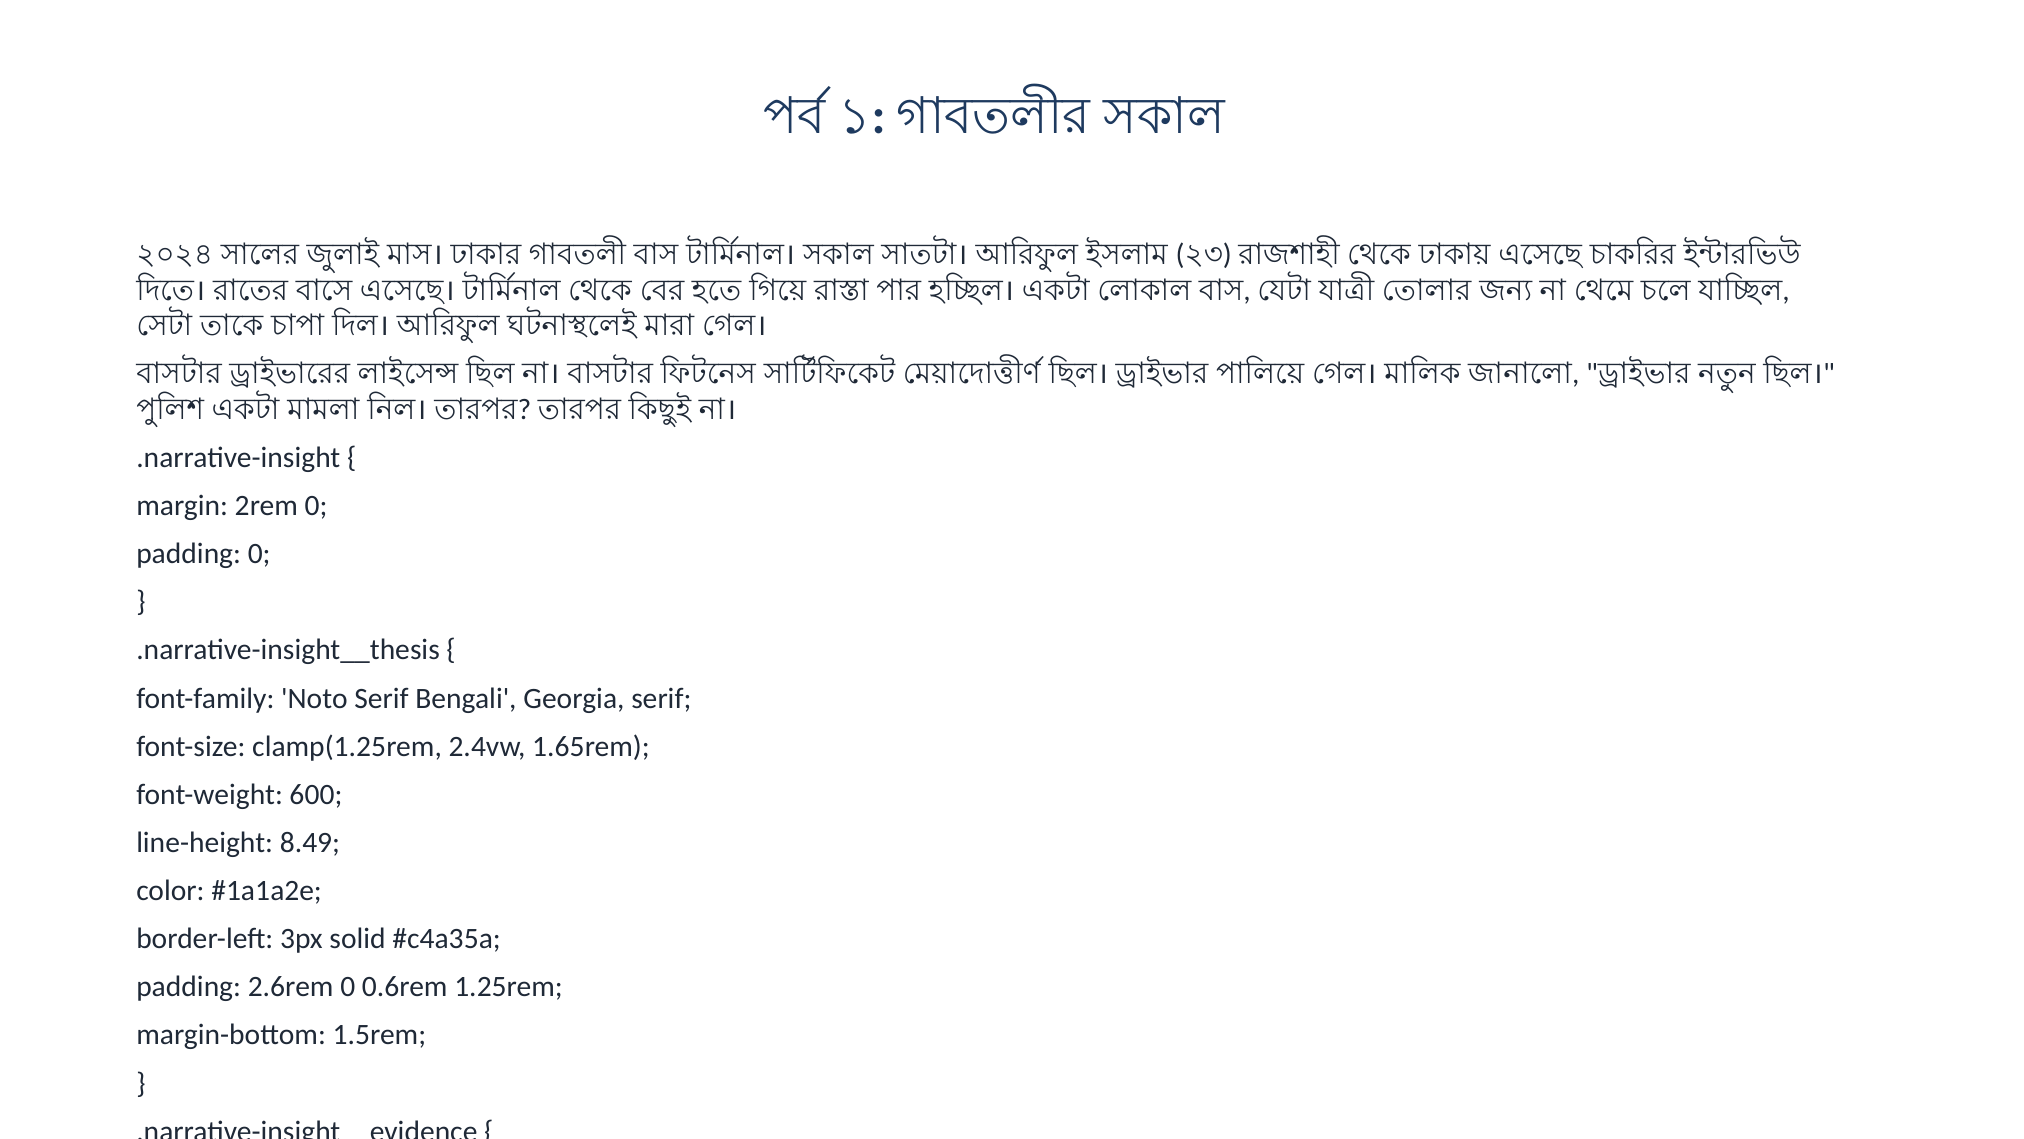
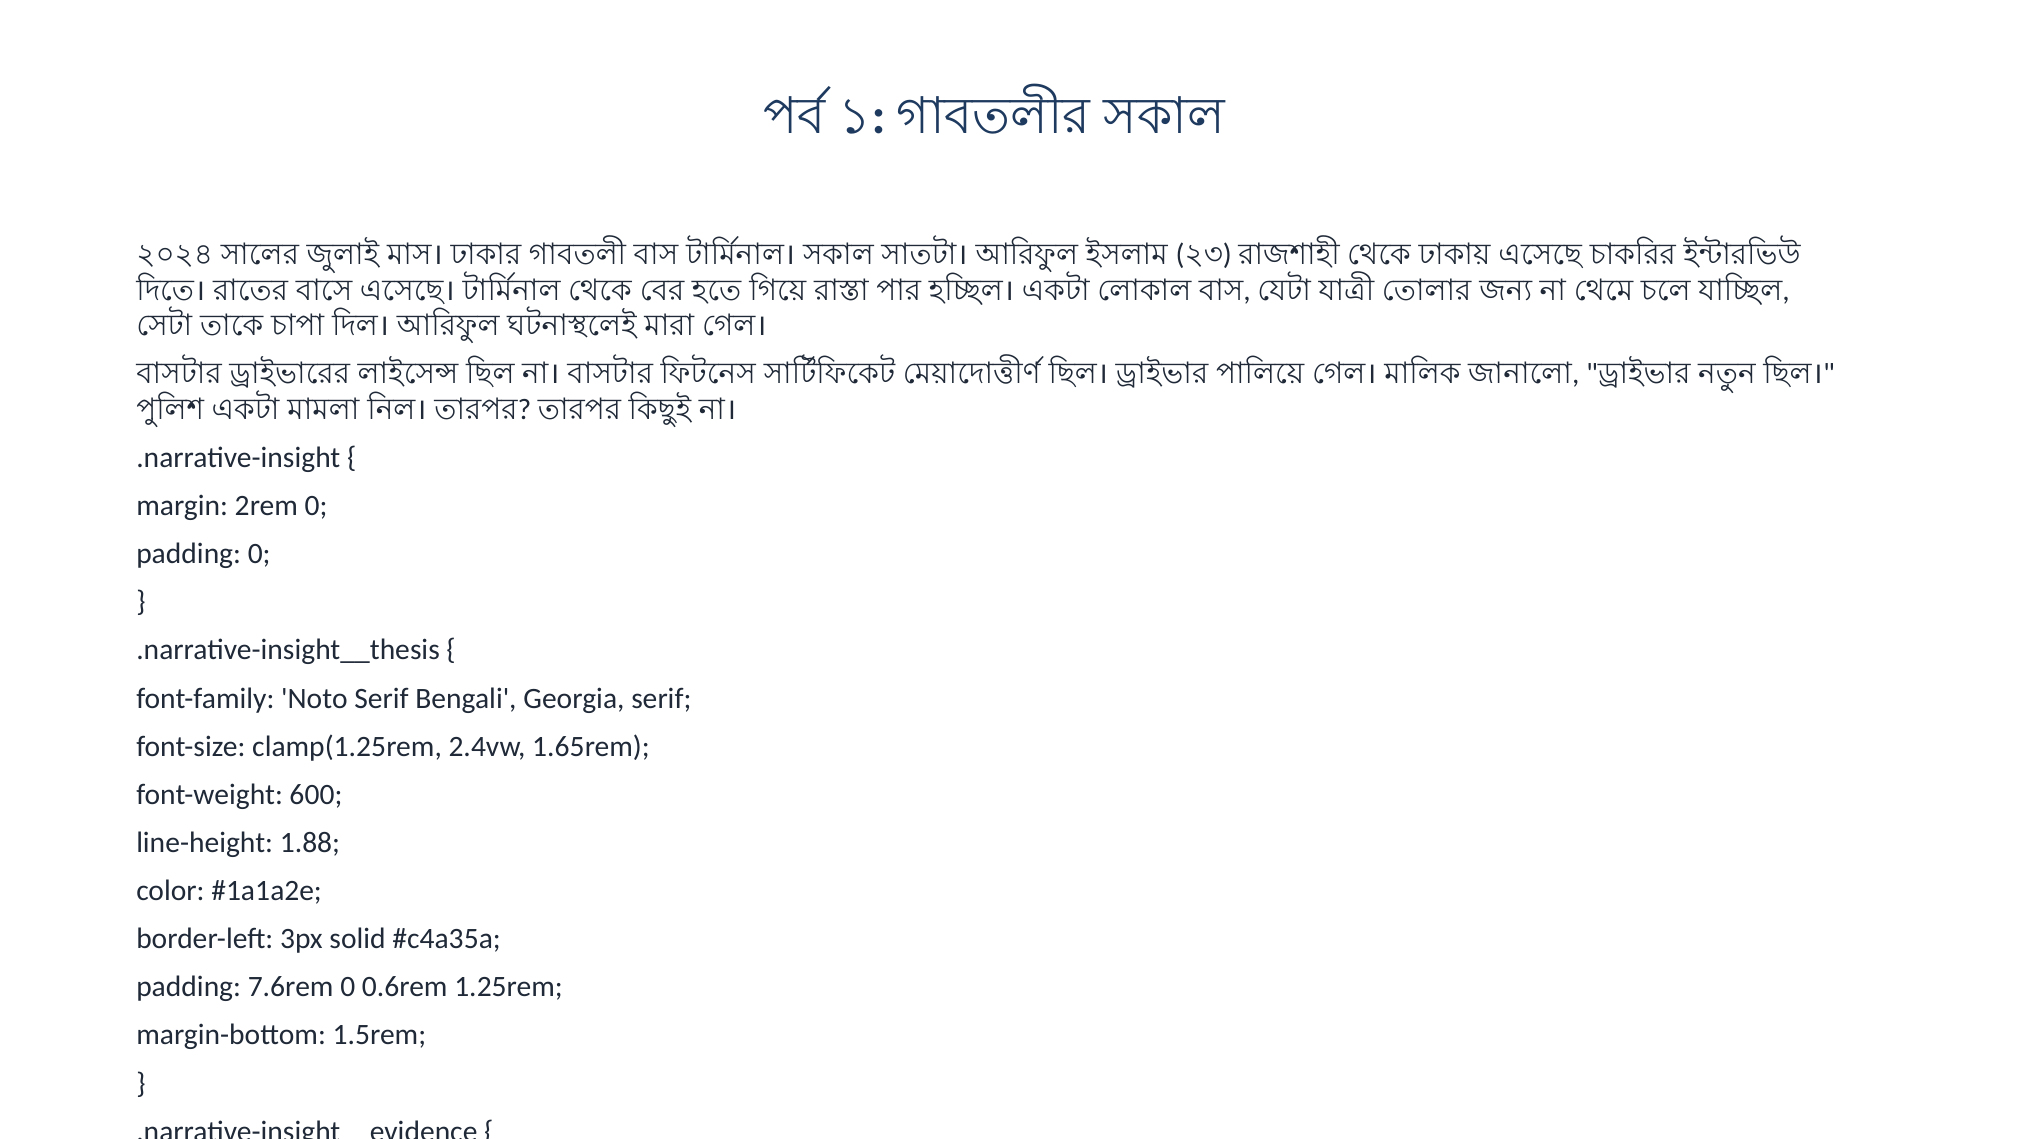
8.49: 8.49 -> 1.88 (310, 842)
2.6rem: 2.6rem -> 7.6rem (291, 987)
